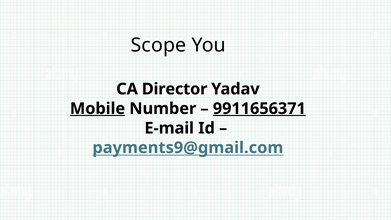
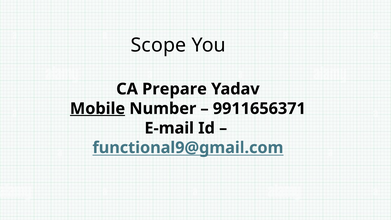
Director: Director -> Prepare (174, 89)
9911656371 underline: present -> none (259, 109)
payments9@gmail.com: payments9@gmail.com -> functional9@gmail.com (188, 148)
